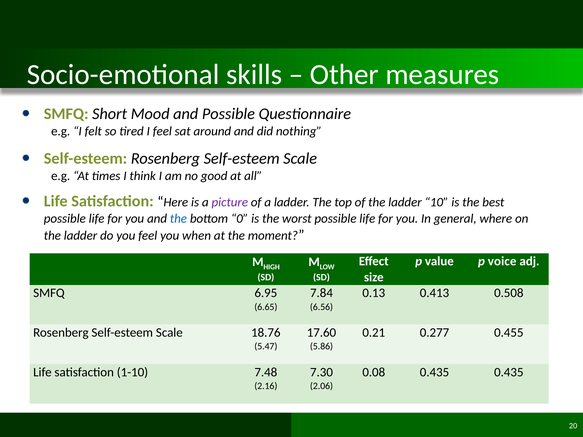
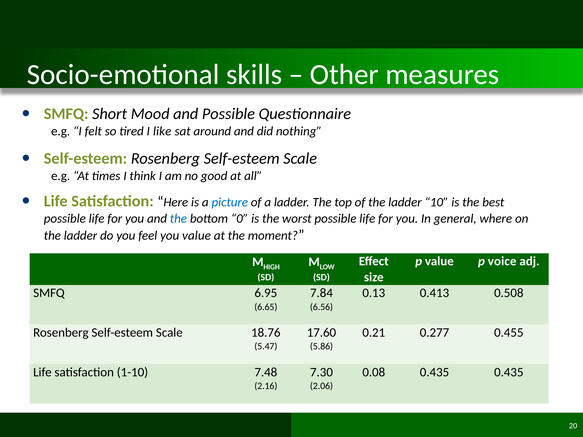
I feel: feel -> like (162, 131)
picture colour: purple -> blue (230, 202)
you when: when -> value (197, 236)
